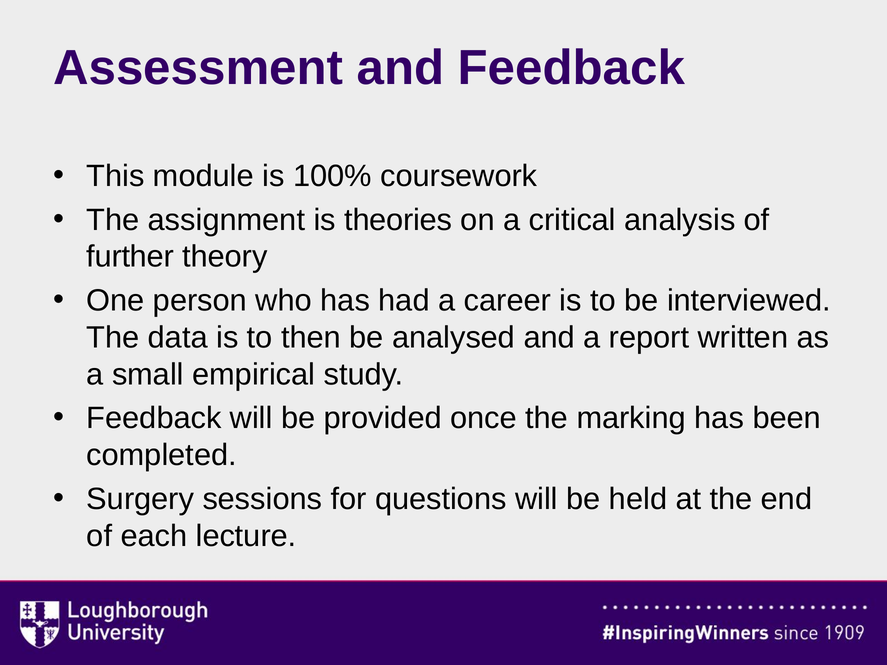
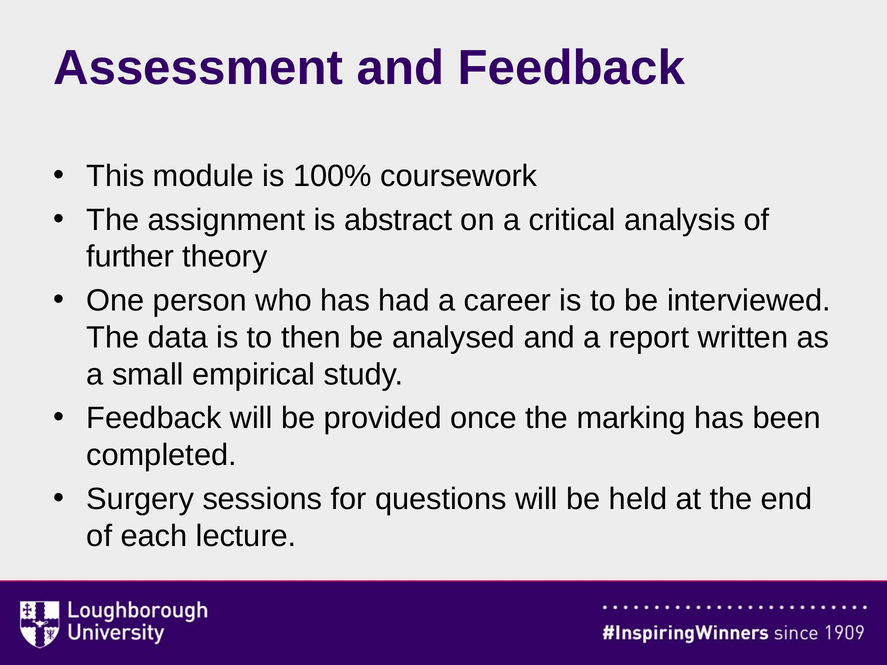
theories: theories -> abstract (398, 220)
